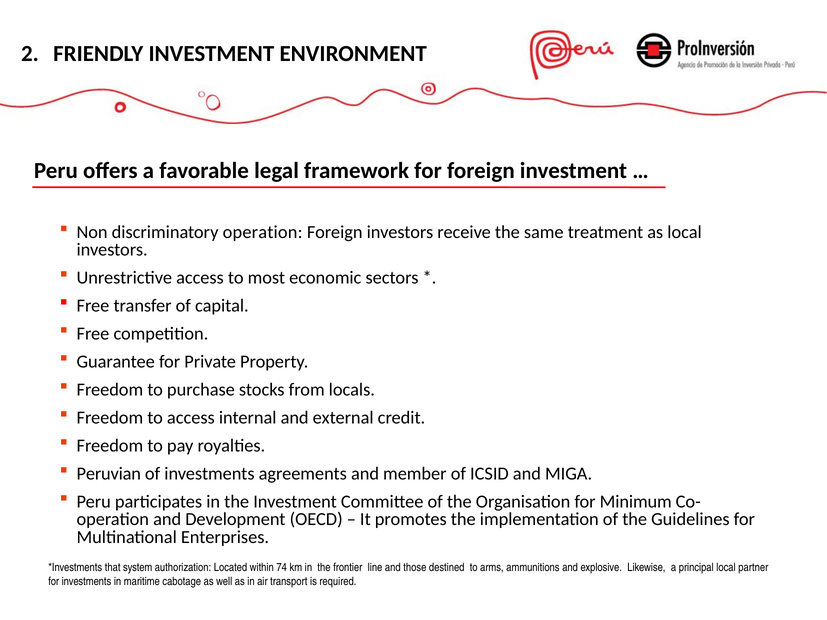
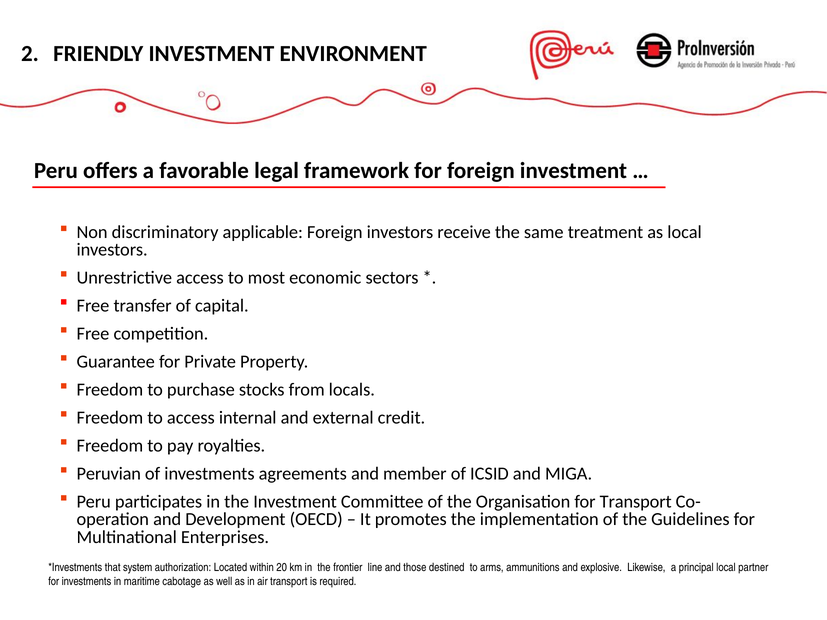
discriminatory operation: operation -> applicable (263, 232)
for Minimum: Minimum -> Transport (636, 502)
74: 74 -> 20 (282, 568)
